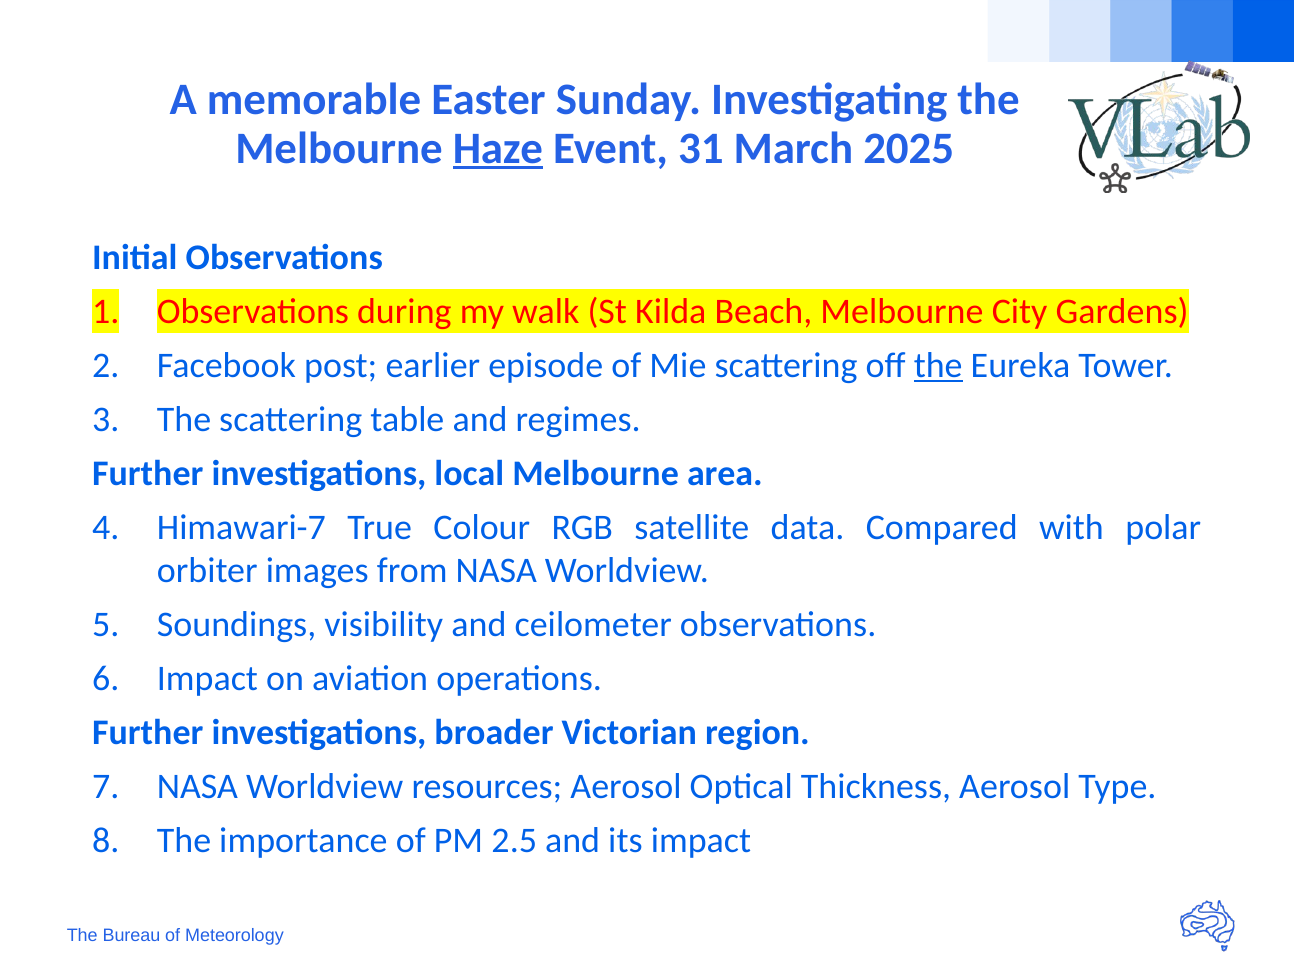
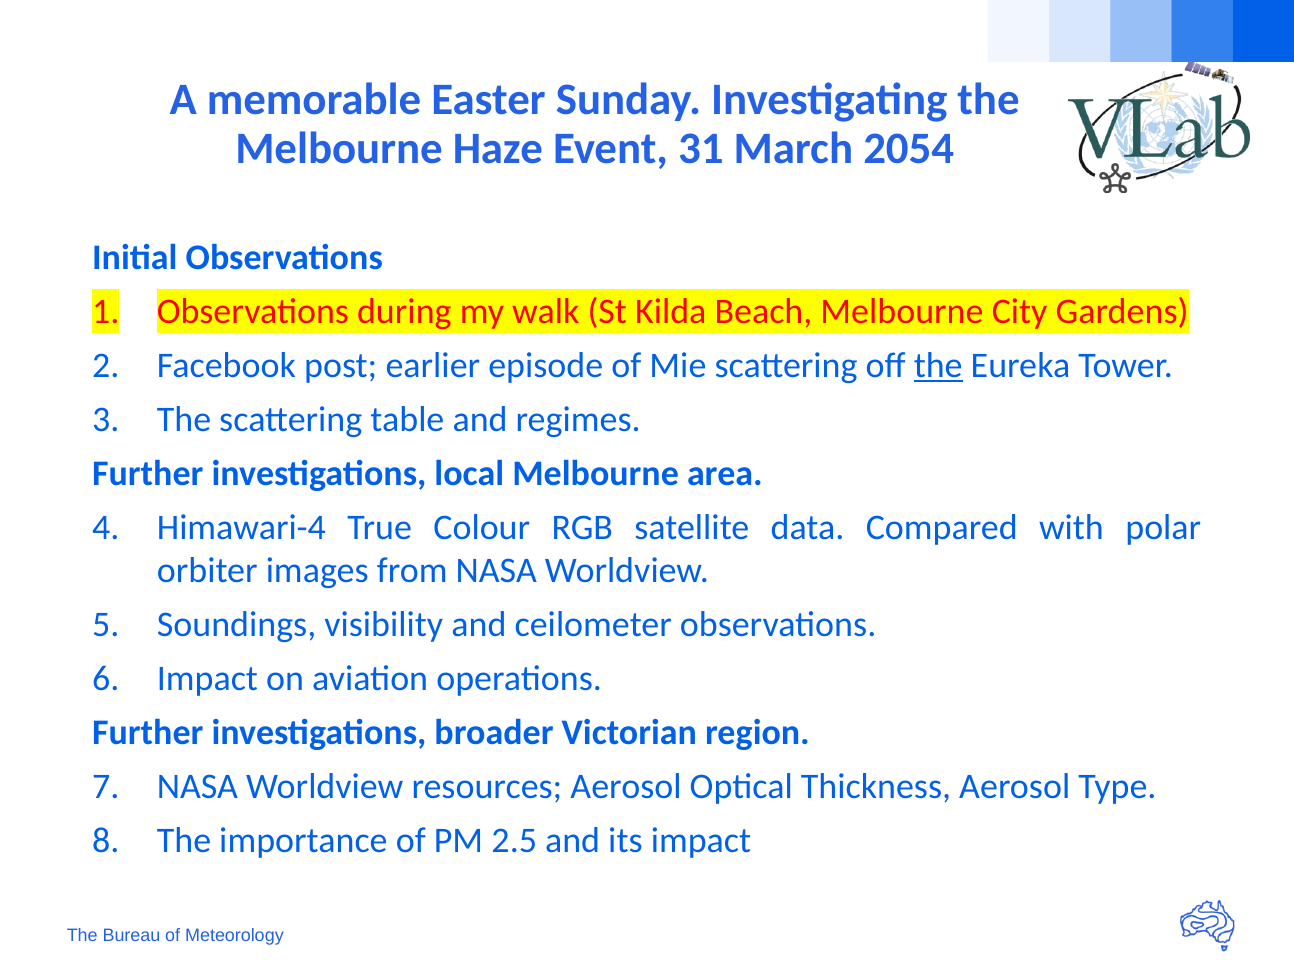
Haze underline: present -> none (498, 148)
2025: 2025 -> 2054 (909, 148)
Himawari-7: Himawari-7 -> Himawari-4 (241, 527)
